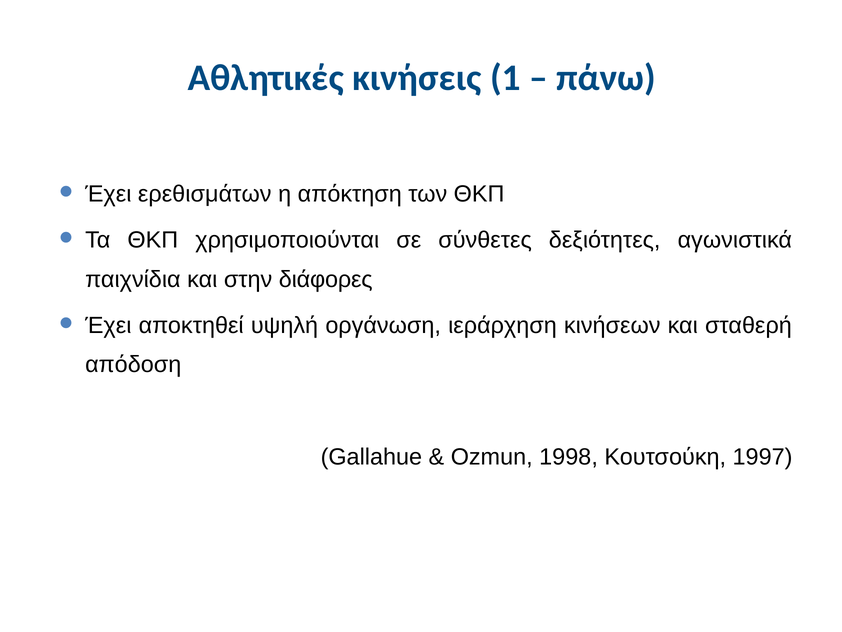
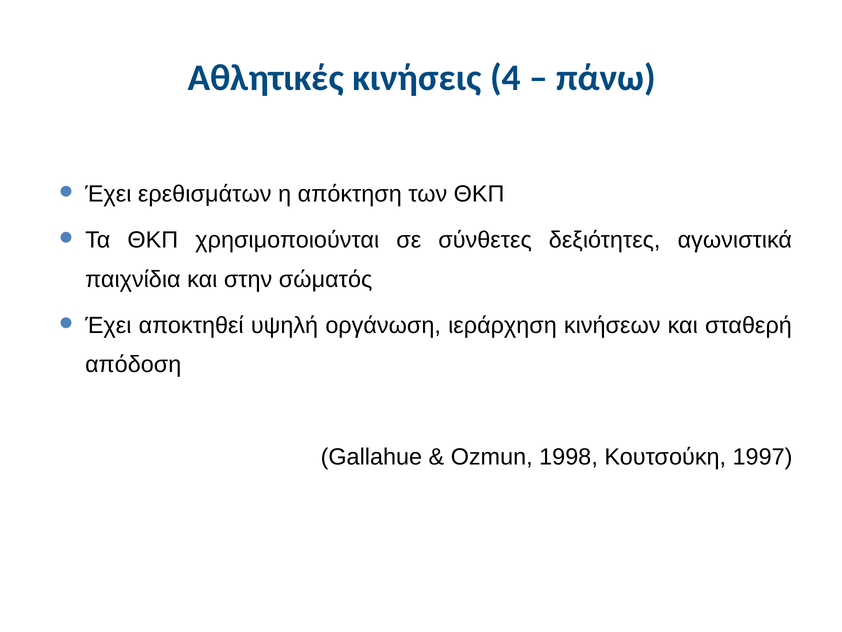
1: 1 -> 4 (505, 78)
διάφορες: διάφορες -> σώματός (326, 279)
